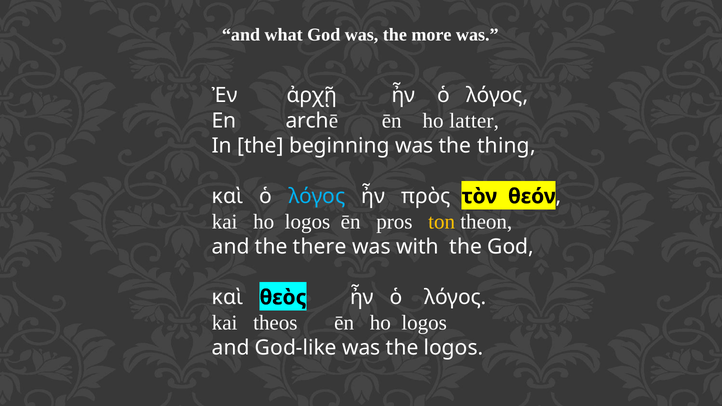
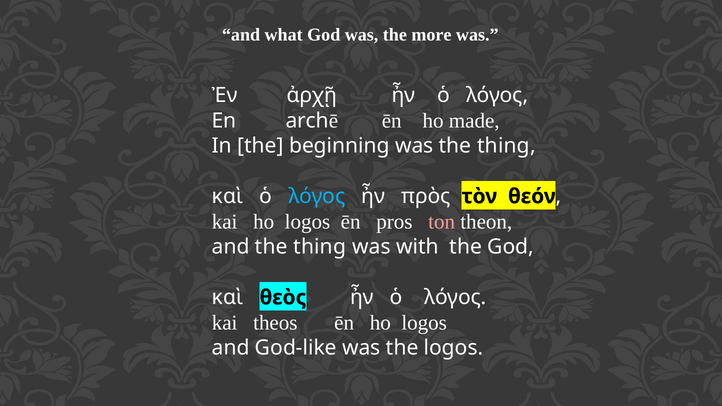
latter: latter -> made (474, 121)
ton colour: yellow -> pink (442, 222)
and the there: there -> thing (320, 247)
